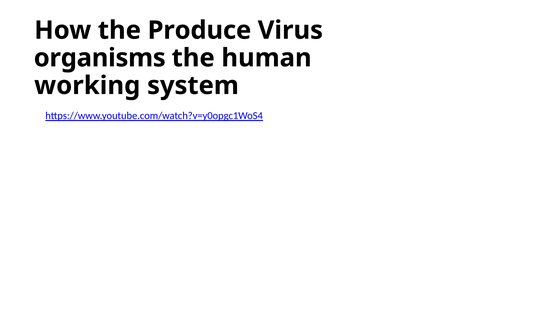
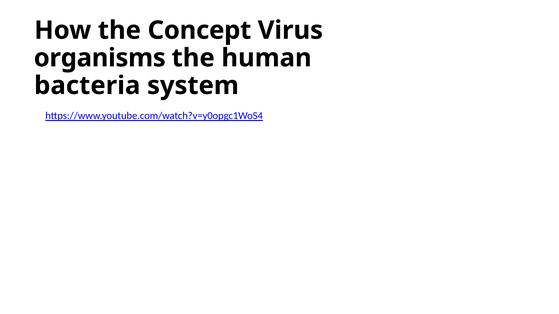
Produce: Produce -> Concept (199, 30)
working: working -> bacteria (87, 86)
